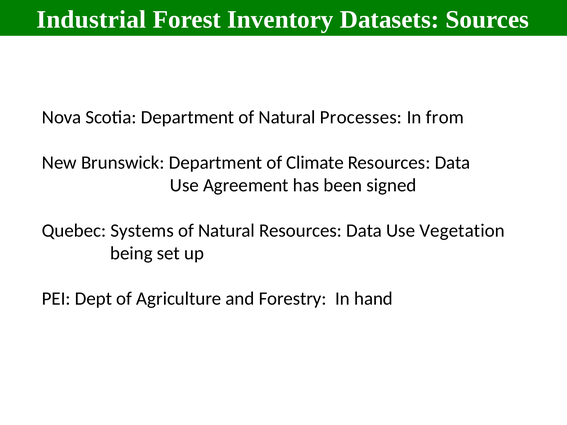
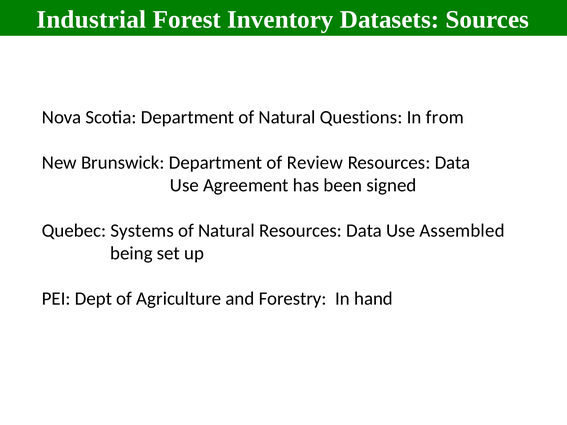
Processes: Processes -> Questions (361, 117)
Climate: Climate -> Review (315, 163)
Vegetation: Vegetation -> Assembled (462, 231)
